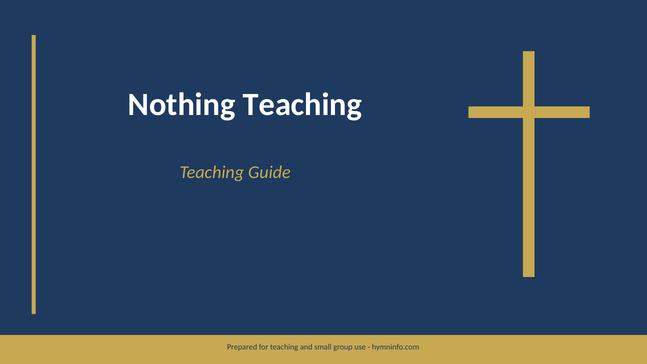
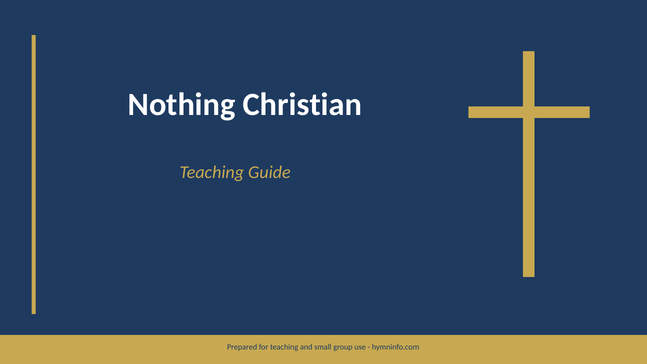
Nothing Teaching: Teaching -> Christian (302, 105)
